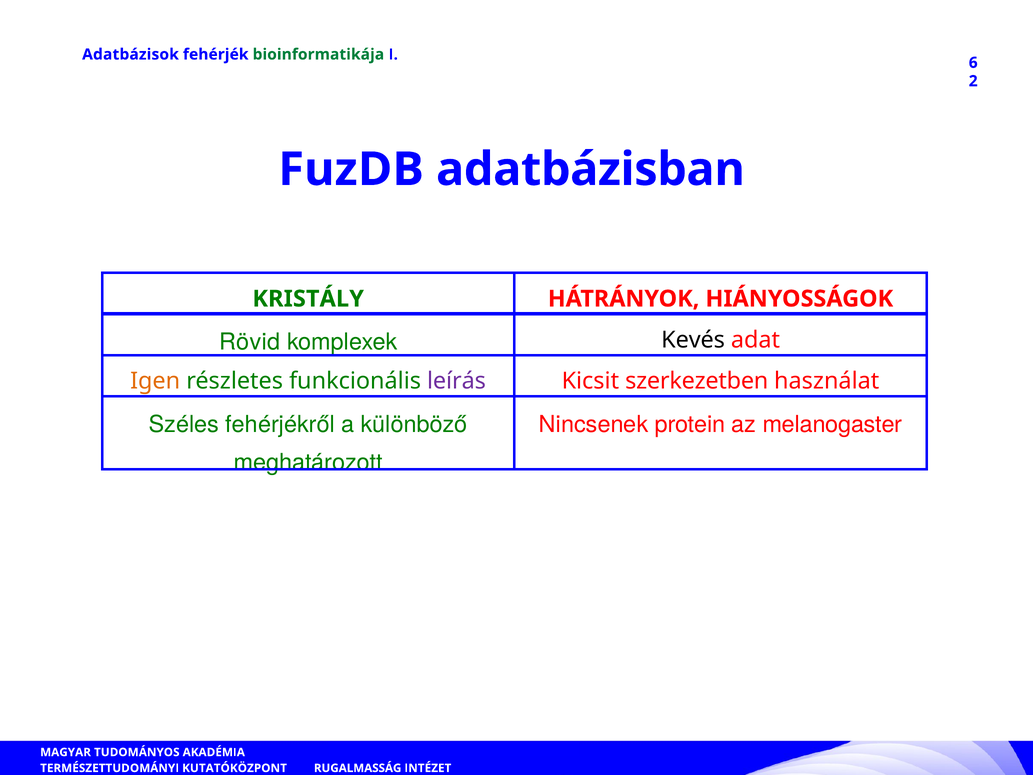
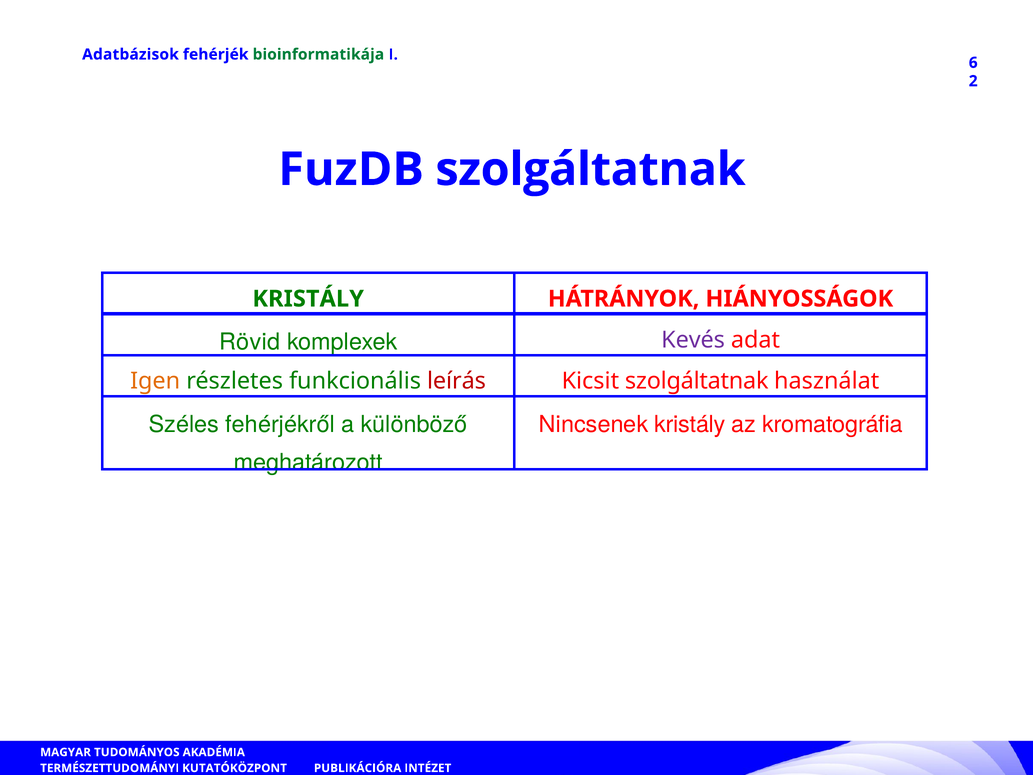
FuzDB adatbázisban: adatbázisban -> szolgáltatnak (591, 170)
Kevés colour: black -> purple (693, 340)
leírás colour: purple -> red (456, 381)
Kicsit szerkezetben: szerkezetben -> szolgáltatnak (697, 381)
Nincsenek protein: protein -> kristály (690, 425)
melanogaster: melanogaster -> kromatográfia (832, 425)
RUGALMASSÁG: RUGALMASSÁG -> PUBLIKÁCIÓRA (358, 768)
